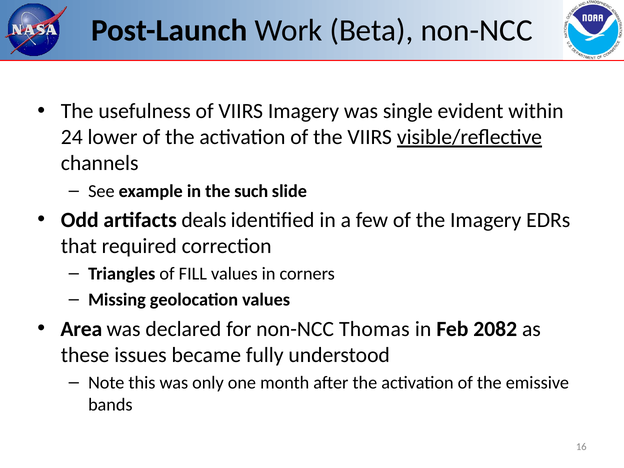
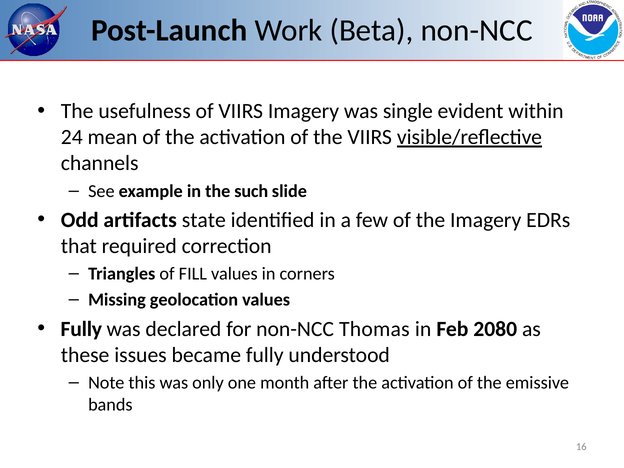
lower: lower -> mean (112, 137)
deals: deals -> state (204, 220)
Area: Area -> Fully (81, 329)
2082: 2082 -> 2080 (495, 329)
